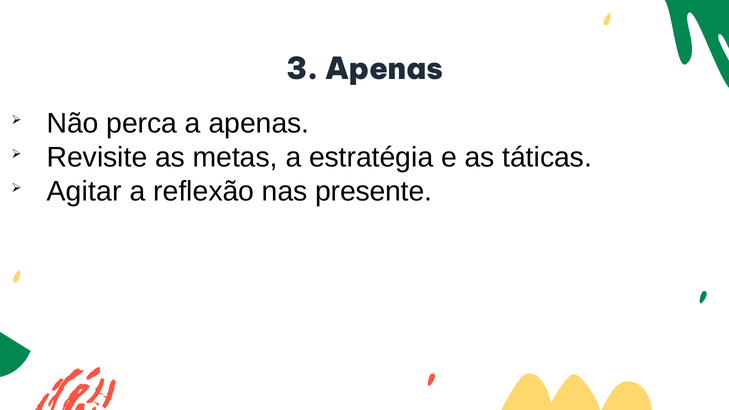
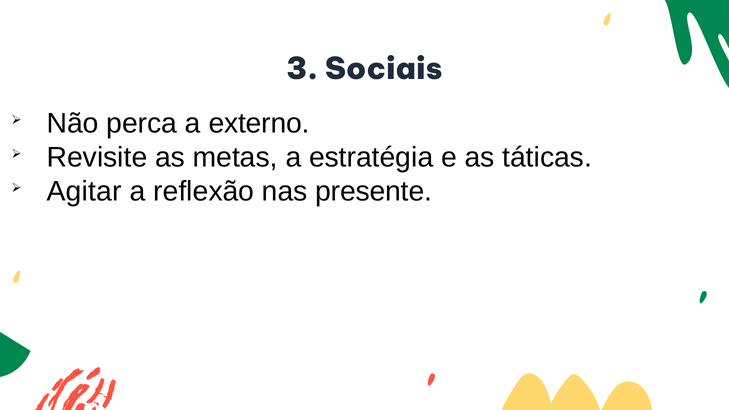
3 Apenas: Apenas -> Sociais (384, 69)
a apenas: apenas -> externo (259, 123)
